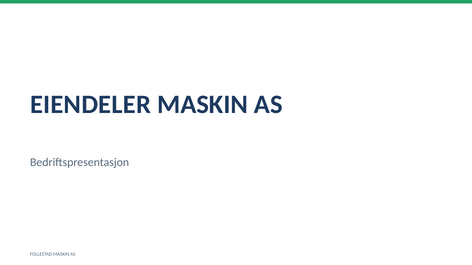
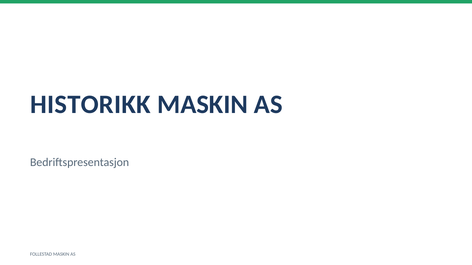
EIENDELER: EIENDELER -> HISTORIKK (90, 105)
